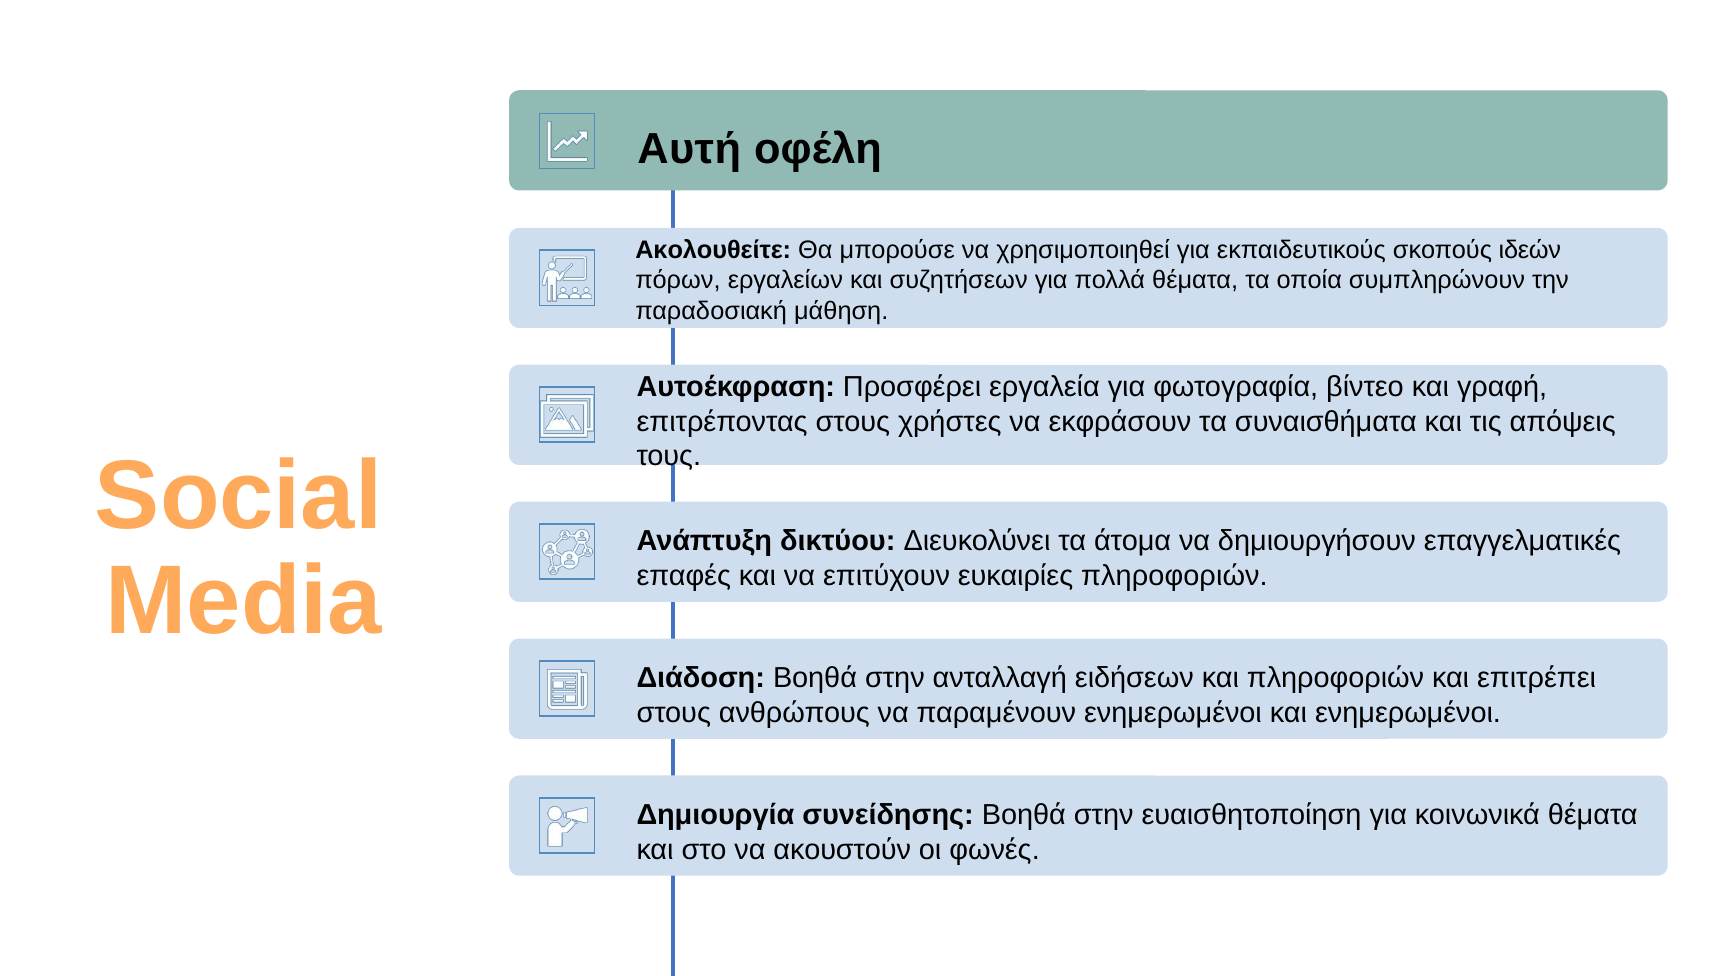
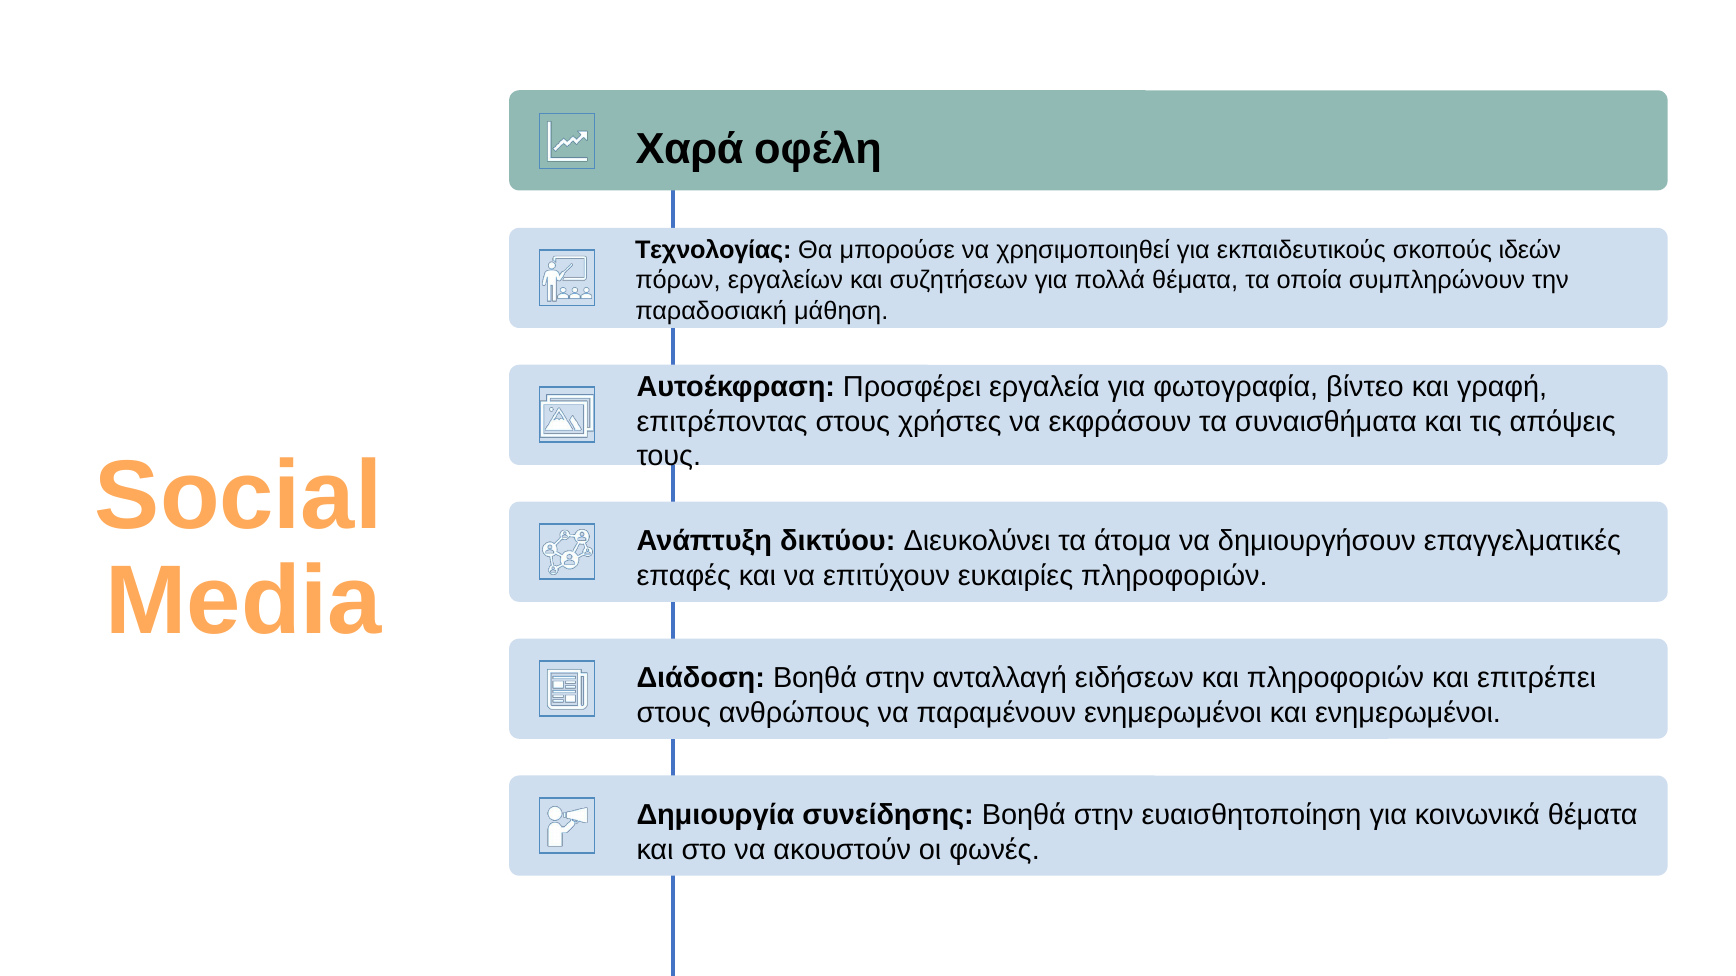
Αυτή: Αυτή -> Χαρά (690, 149)
Ακολουθείτε: Ακολουθείτε -> Τεχνολογίας (713, 250)
